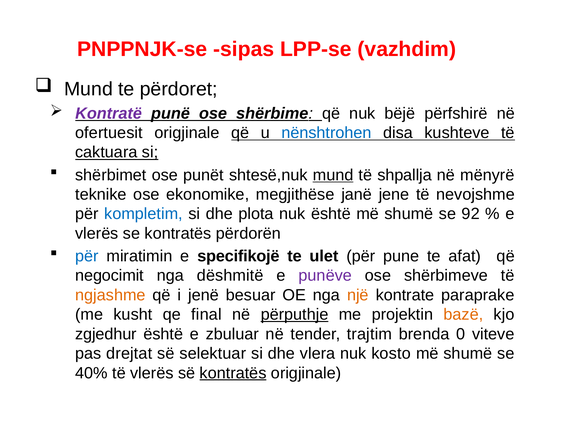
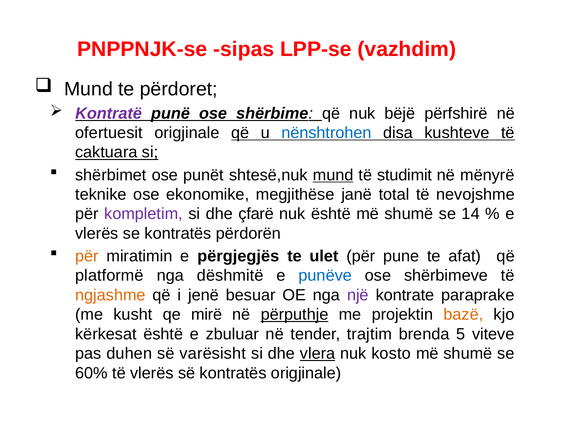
shpallja: shpallja -> studimit (405, 175)
jene: jene -> total (394, 194)
kompletim colour: blue -> purple (143, 214)
plota: plota -> çfarë (256, 214)
92: 92 -> 14 (471, 214)
për colour: blue -> orange (87, 256)
specifikojë: specifikojë -> përgjegjës (238, 256)
negocimit: negocimit -> platformë (109, 276)
punëve colour: purple -> blue (325, 276)
një colour: orange -> purple (358, 295)
final: final -> mirë (207, 315)
zgjedhur: zgjedhur -> kërkesat (106, 334)
0: 0 -> 5 (461, 334)
drejtat: drejtat -> duhen (129, 354)
selektuar: selektuar -> varësisht (213, 354)
vlera underline: none -> present (318, 354)
40%: 40% -> 60% (91, 373)
kontratës underline: present -> none (233, 373)
